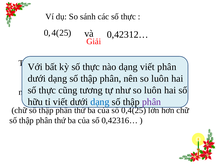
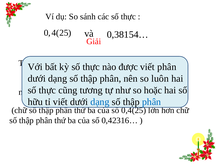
0,42312…: 0,42312… -> 0,38154… (128, 35)
dạng: dạng -> được (128, 67)
như so luôn: luôn -> hoặc (153, 90)
phân colour: purple -> blue (152, 102)
